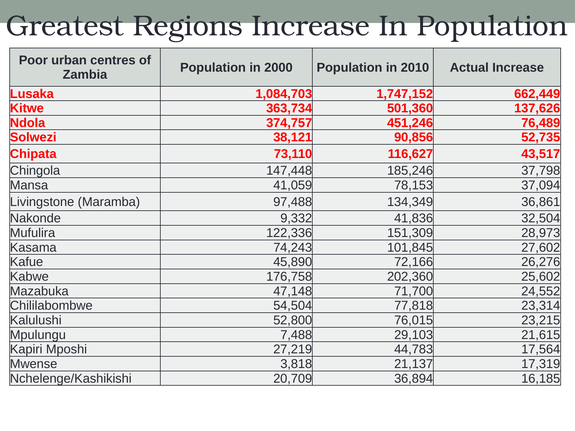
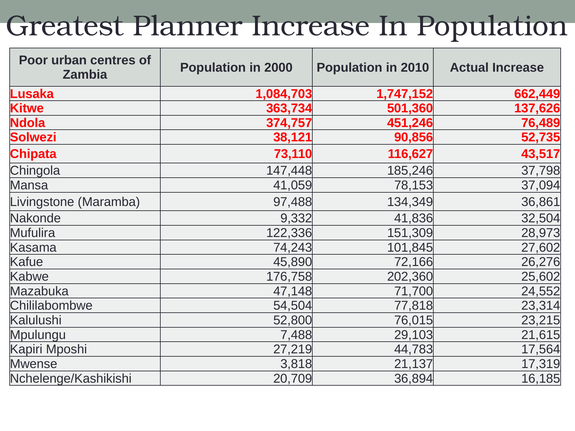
Regions: Regions -> Planner (188, 26)
